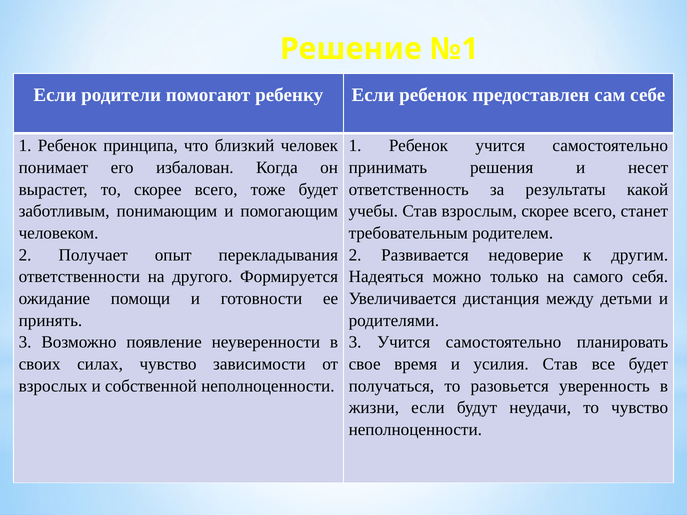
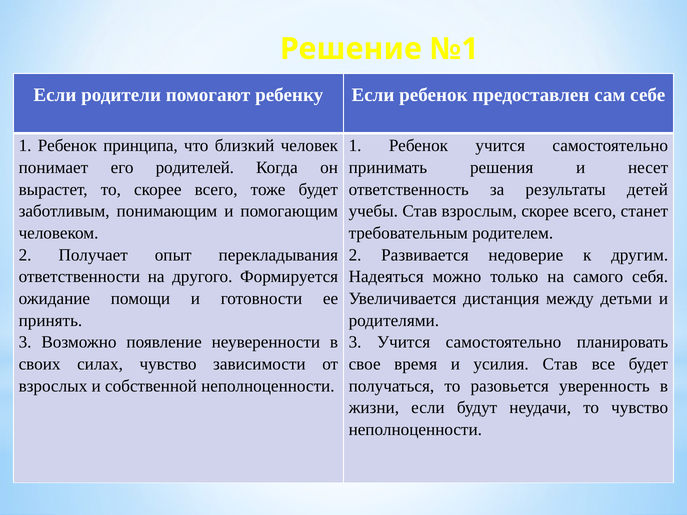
избалован: избалован -> родителей (195, 168)
какой: какой -> детей (647, 189)
